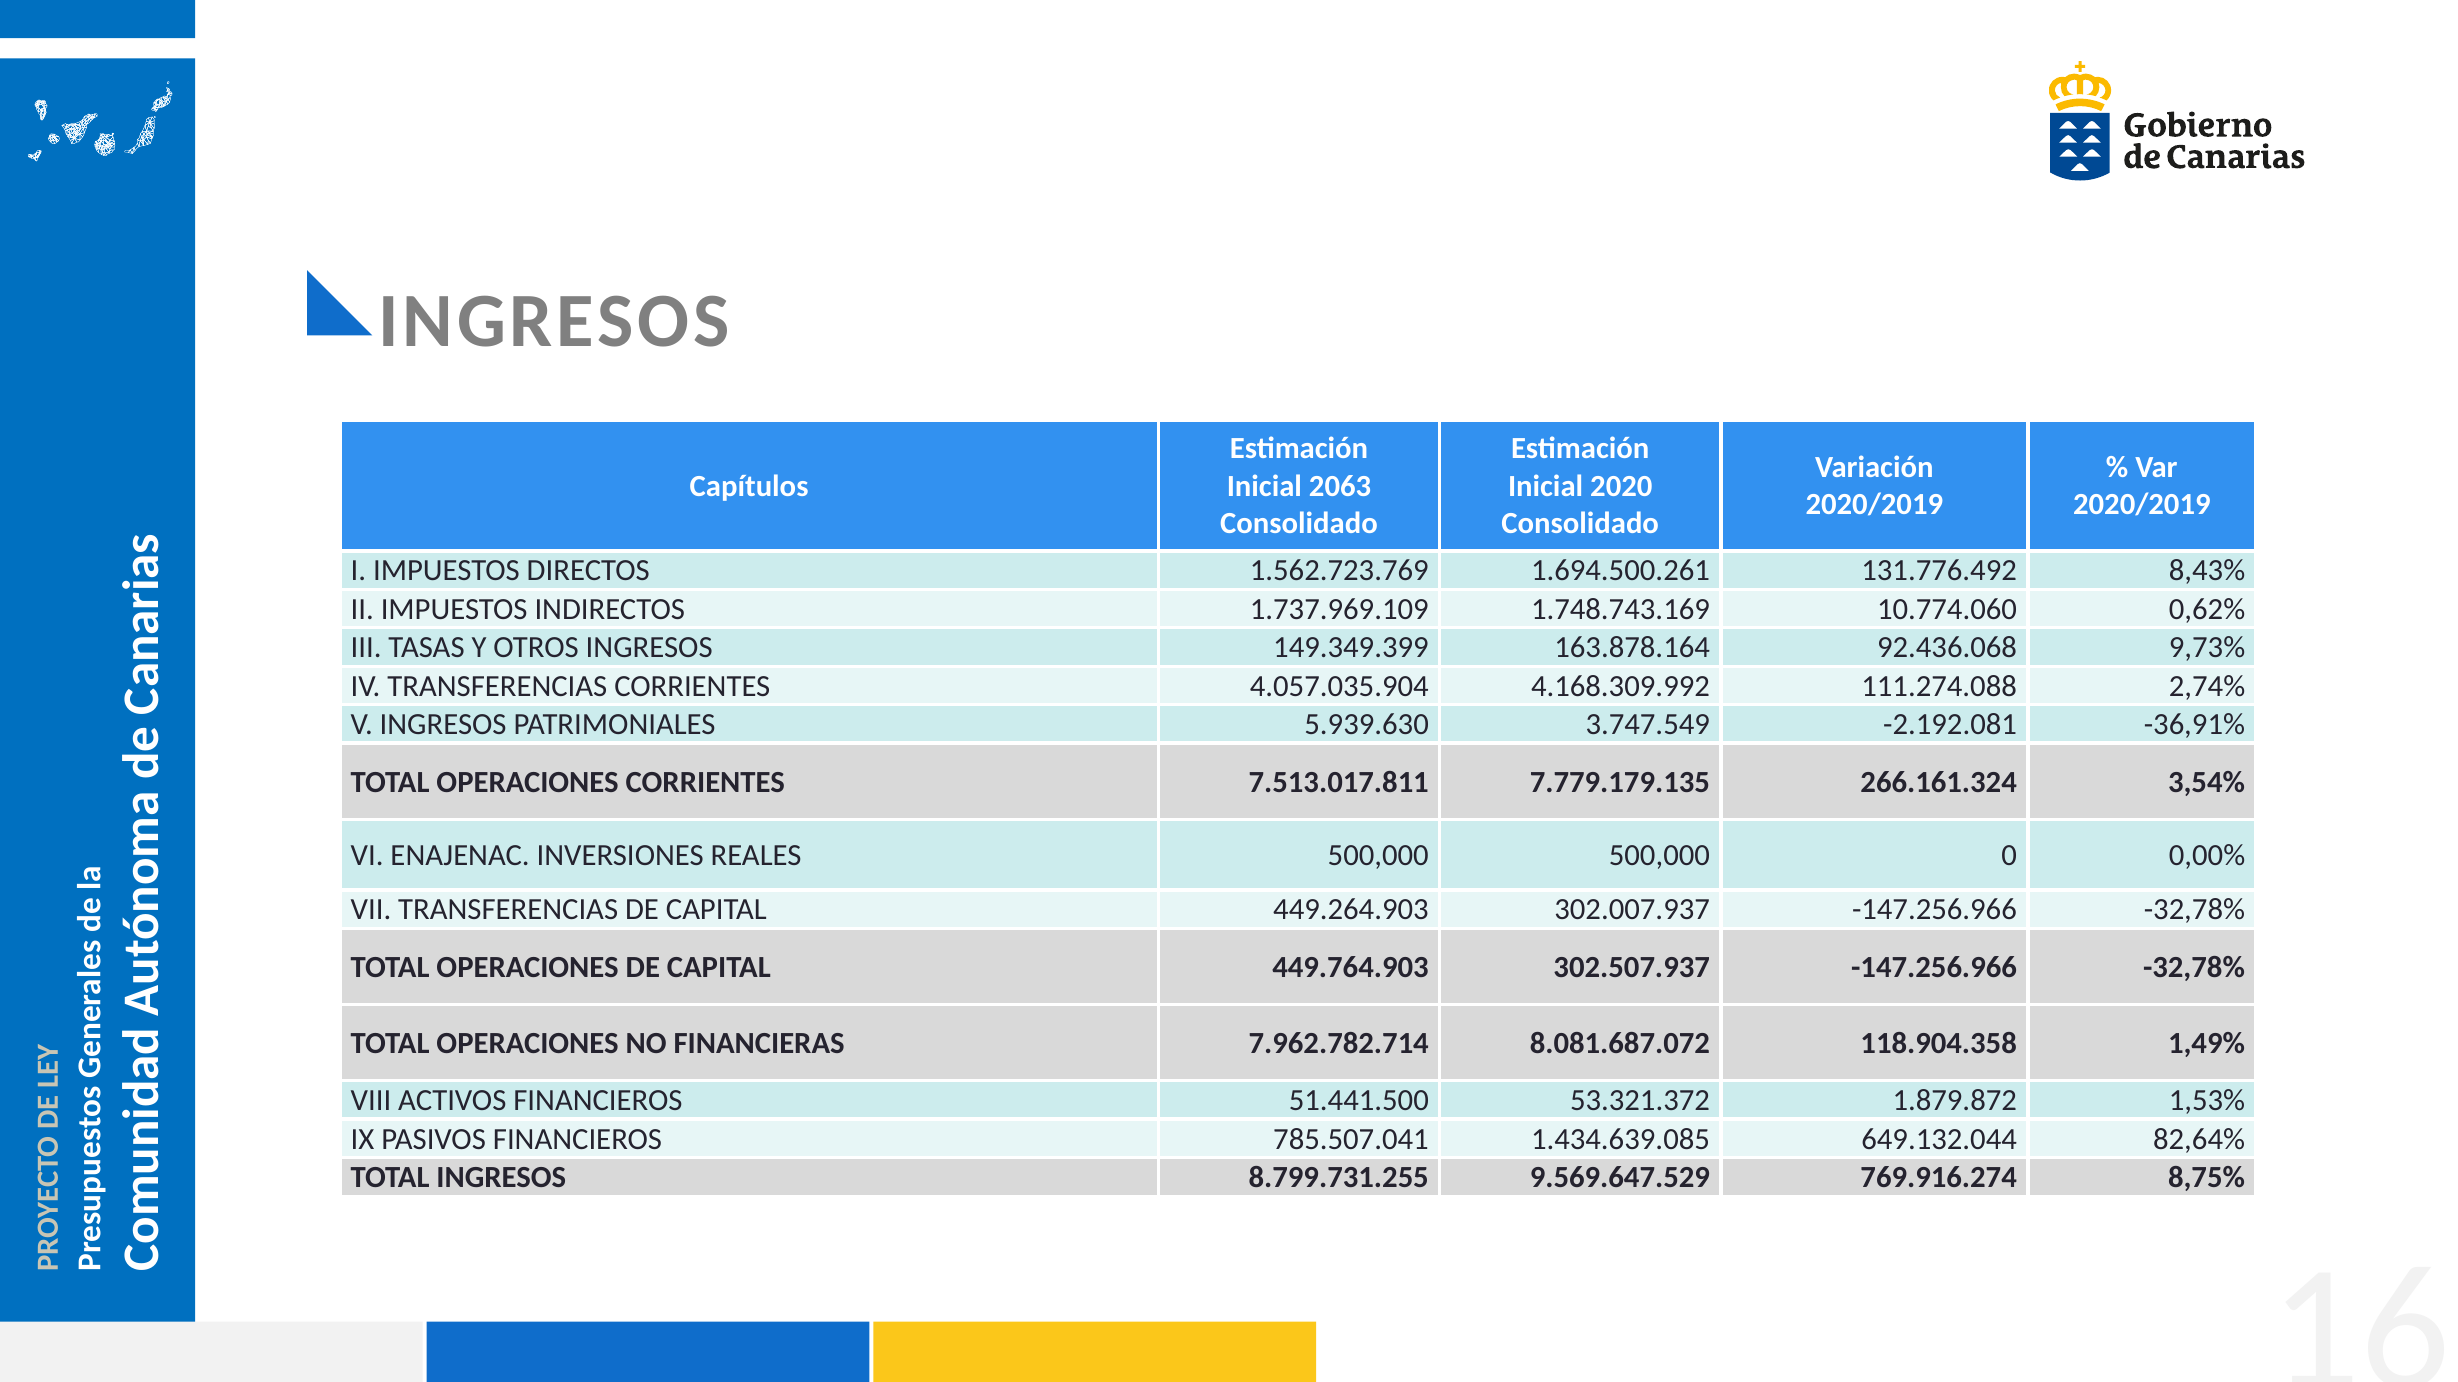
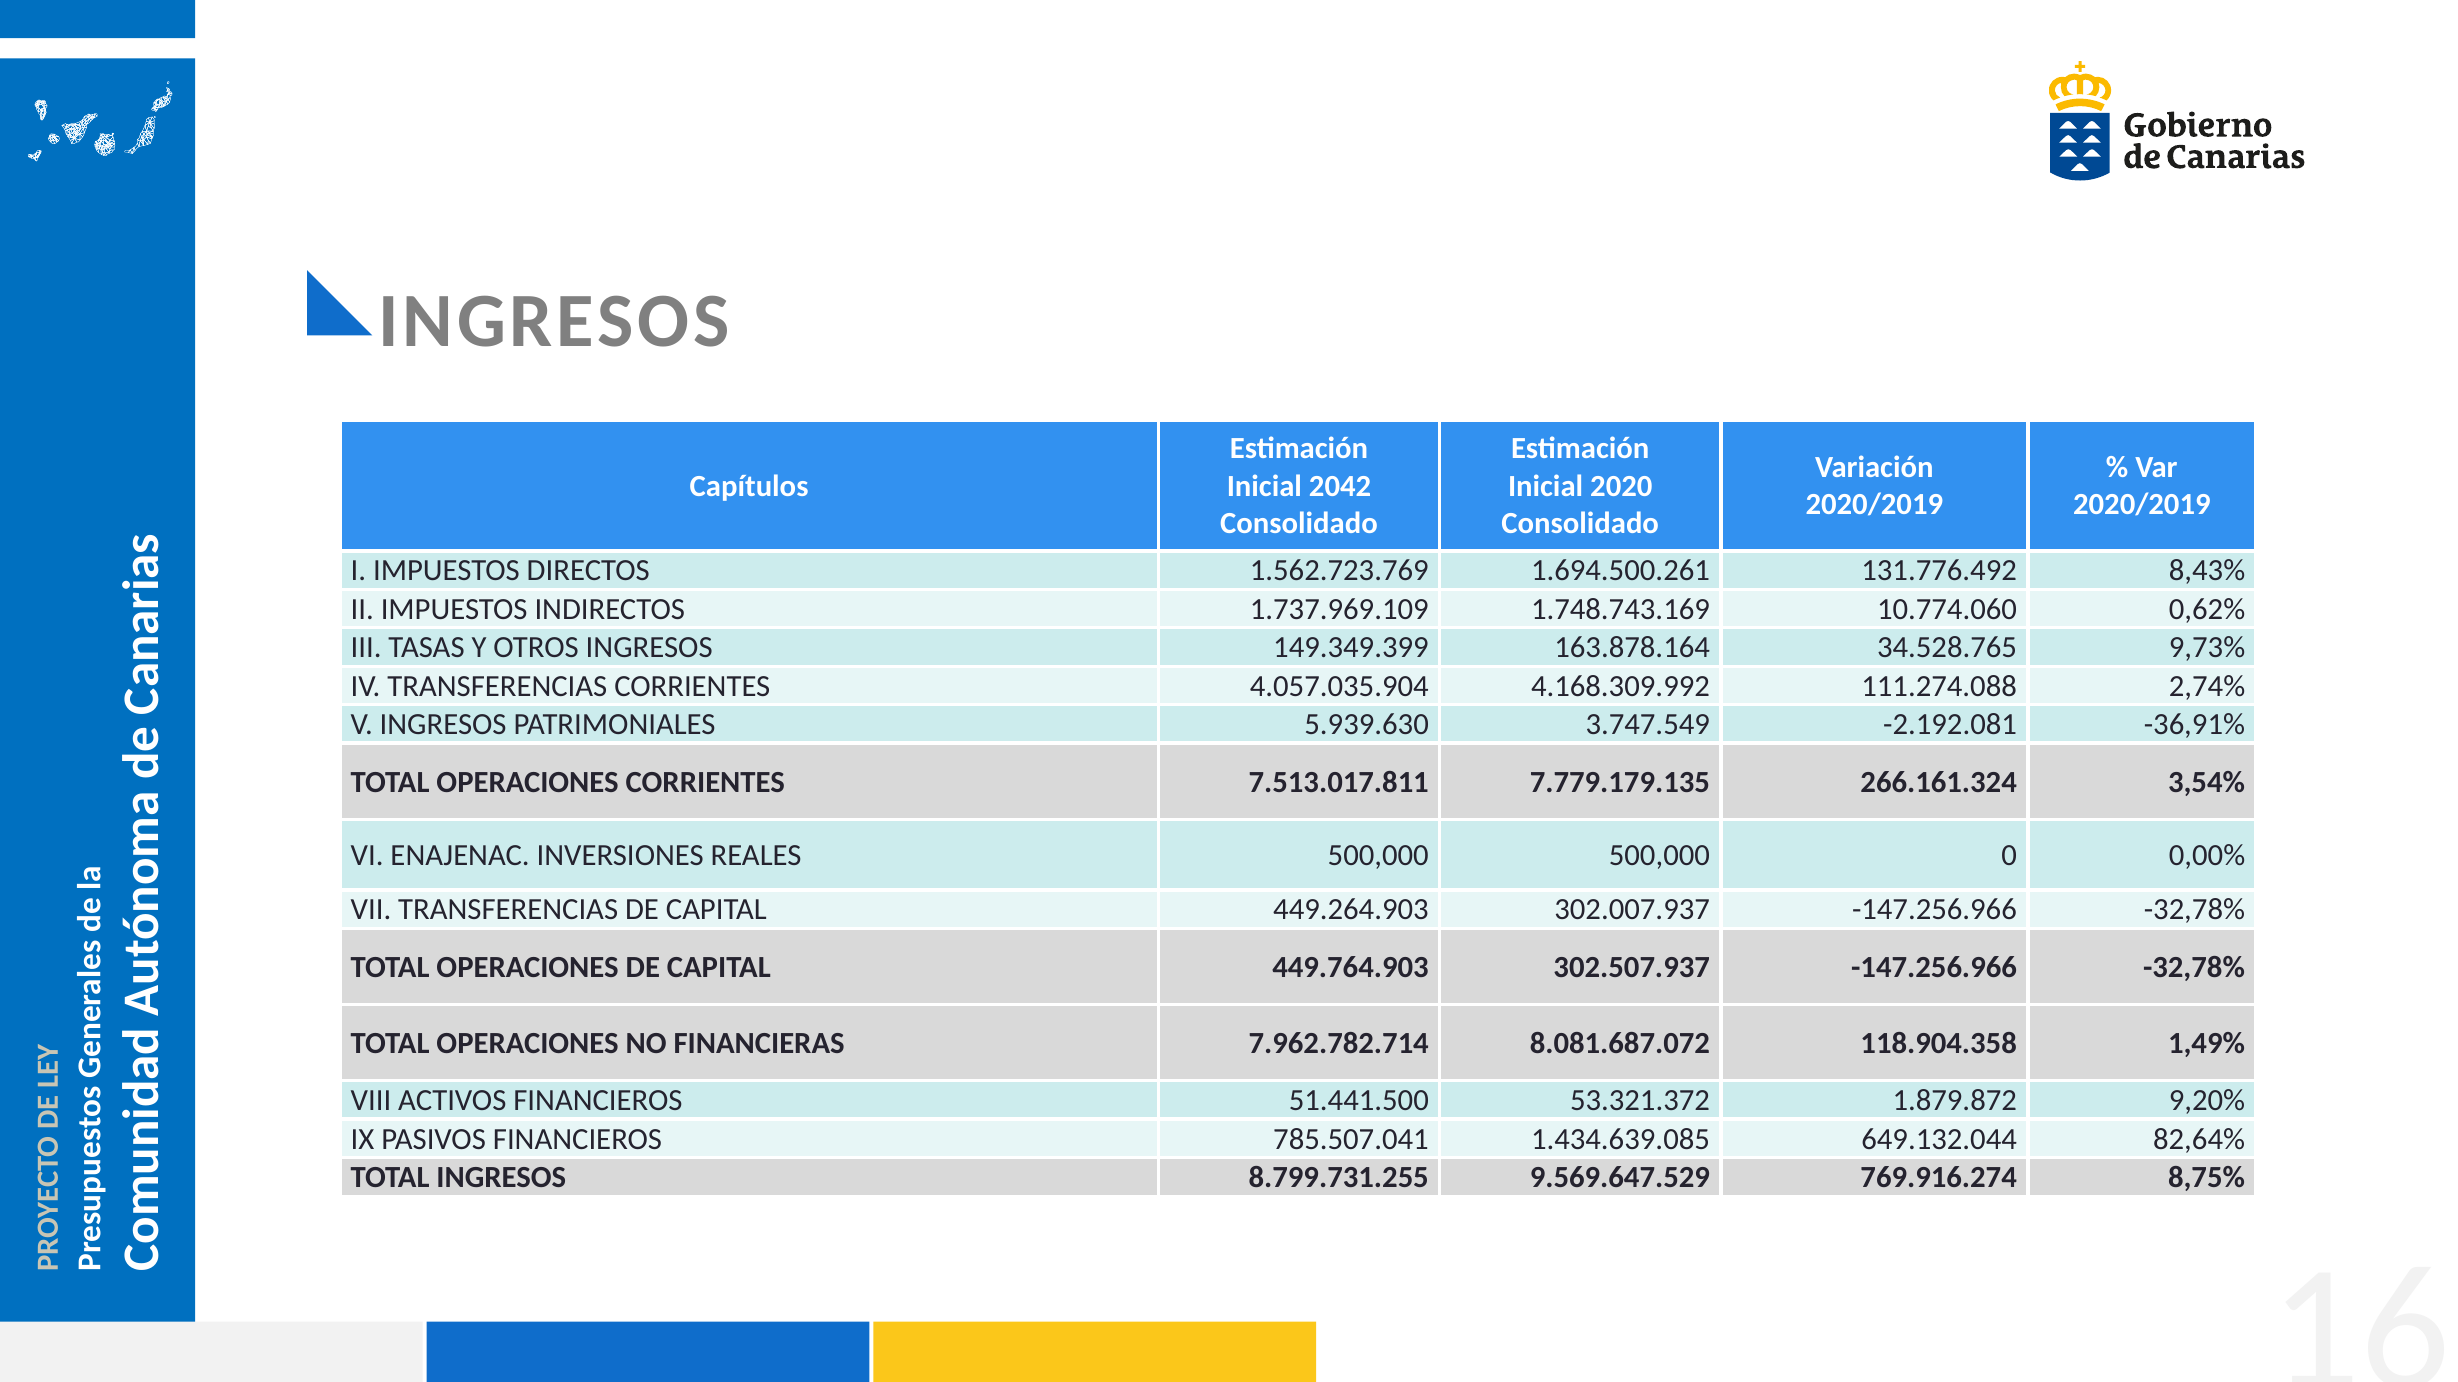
2063: 2063 -> 2042 (1340, 486)
92.436.068: 92.436.068 -> 34.528.765 (1947, 648)
1,53%: 1,53% -> 9,20% (2207, 1101)
